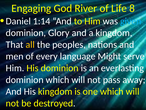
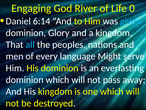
8: 8 -> 0 (132, 8)
1:14: 1:14 -> 6:14 (42, 21)
all colour: yellow -> light blue (30, 44)
